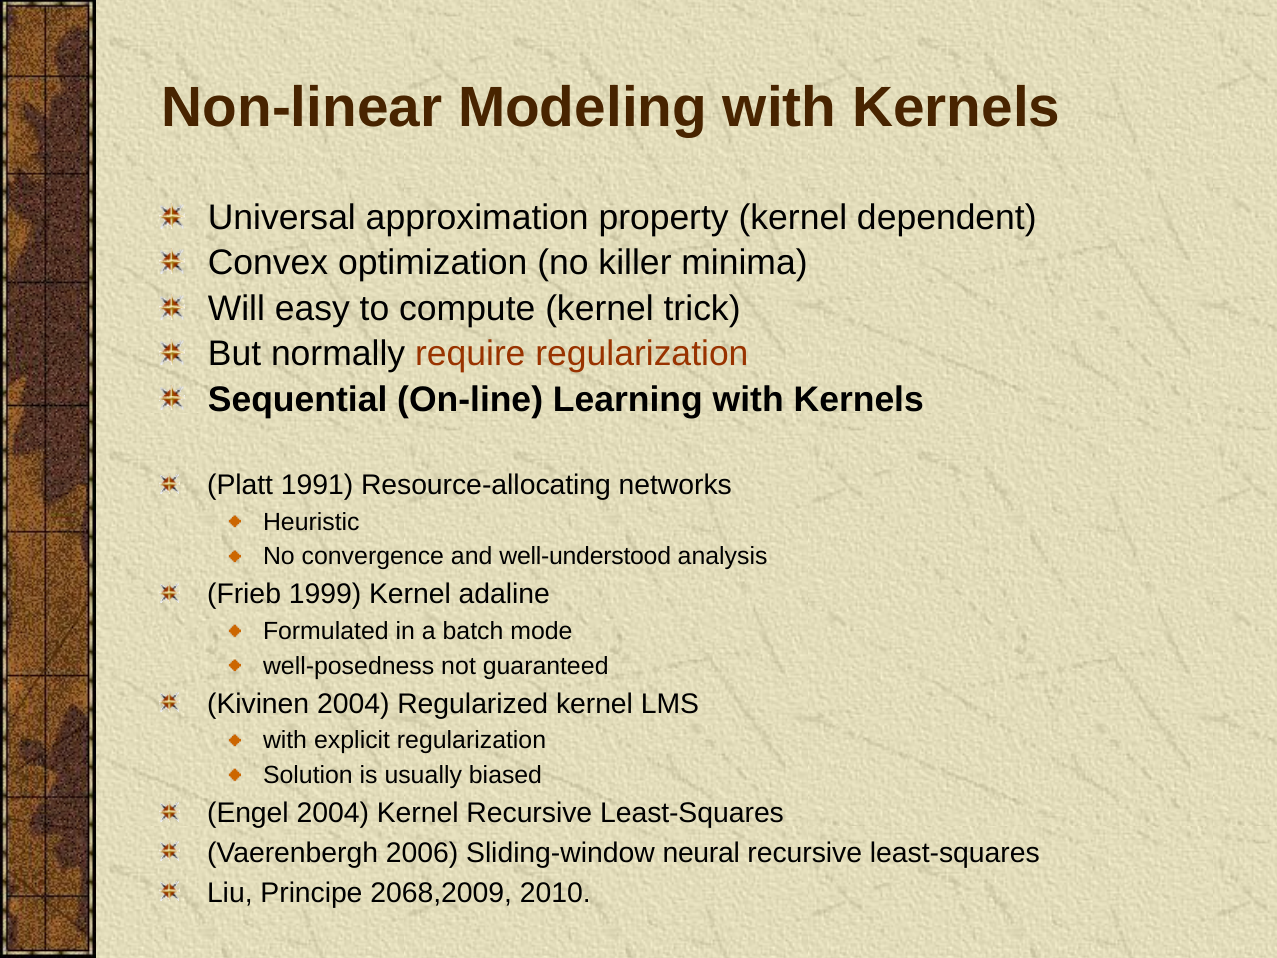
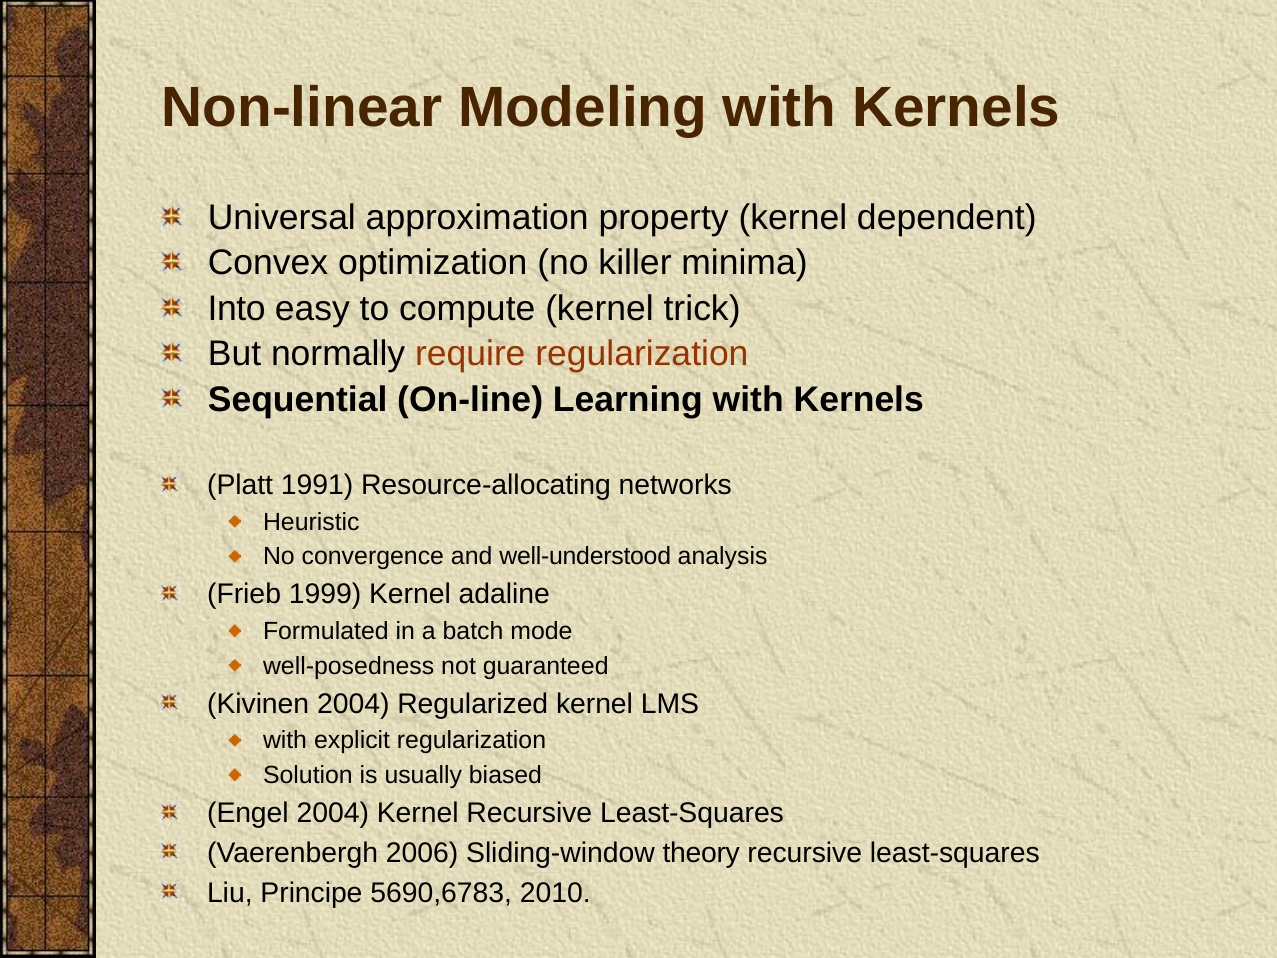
Will: Will -> Into (237, 309)
neural: neural -> theory (701, 853)
2068,2009: 2068,2009 -> 5690,6783 (441, 892)
